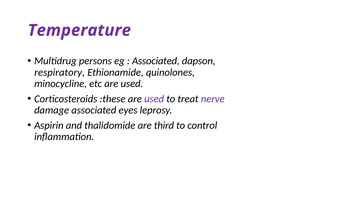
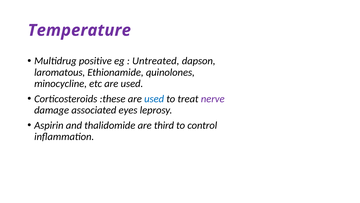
persons: persons -> positive (95, 61)
Associated: Associated -> Untreated (156, 61)
respiratory: respiratory -> laromatous (60, 72)
used colour: purple -> blue (154, 99)
